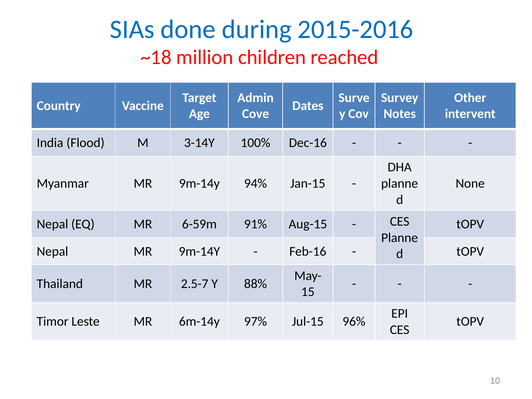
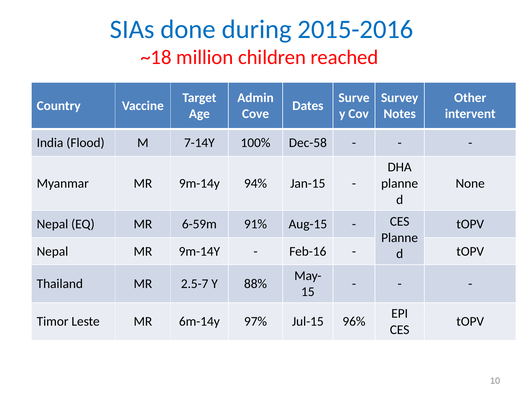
3-14Y: 3-14Y -> 7-14Y (199, 143)
Dec-16: Dec-16 -> Dec-58 (308, 143)
